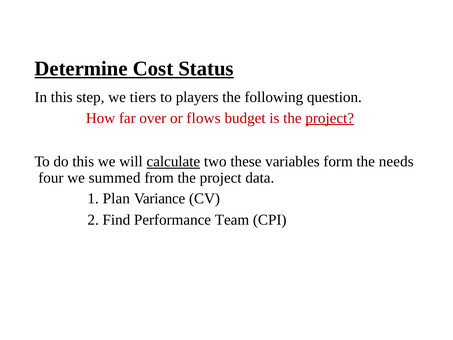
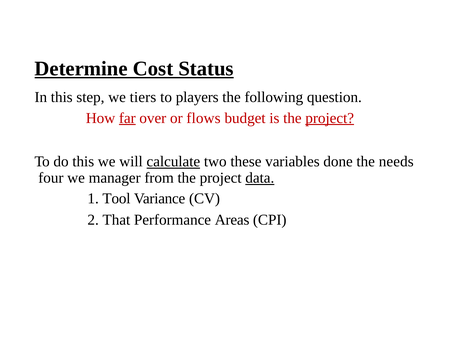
far underline: none -> present (127, 118)
form: form -> done (338, 161)
summed: summed -> manager (115, 178)
data underline: none -> present (260, 178)
Plan: Plan -> Tool (116, 199)
Find: Find -> That (116, 220)
Team: Team -> Areas (232, 220)
